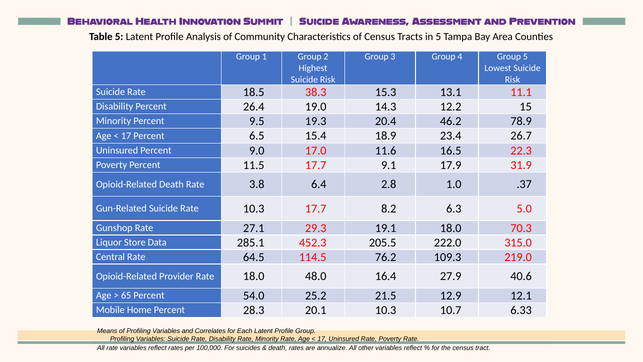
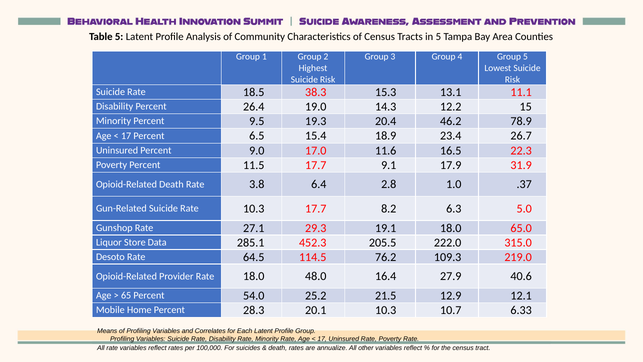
70.3: 70.3 -> 65.0 (521, 228)
Central: Central -> Desoto (110, 257)
